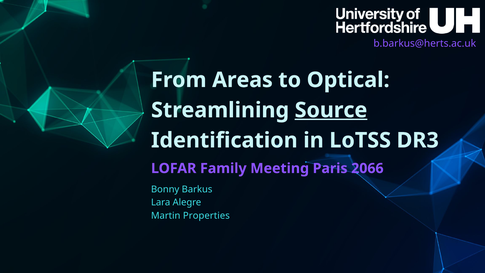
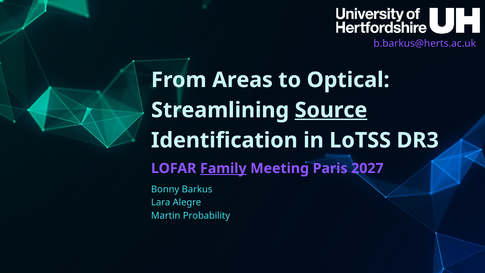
Family underline: none -> present (223, 168)
2066: 2066 -> 2027 (367, 168)
Properties: Properties -> Probability (206, 216)
